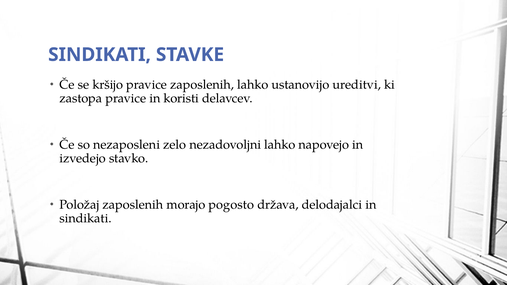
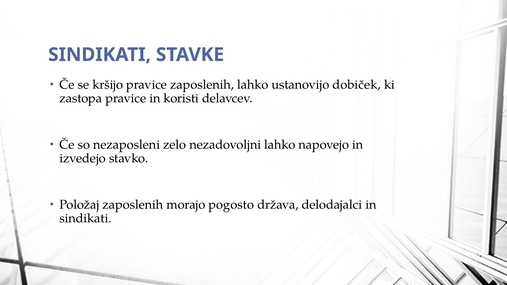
ureditvi: ureditvi -> dobiček (357, 85)
